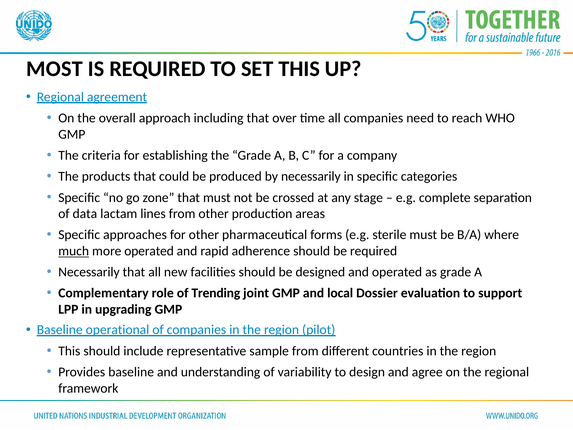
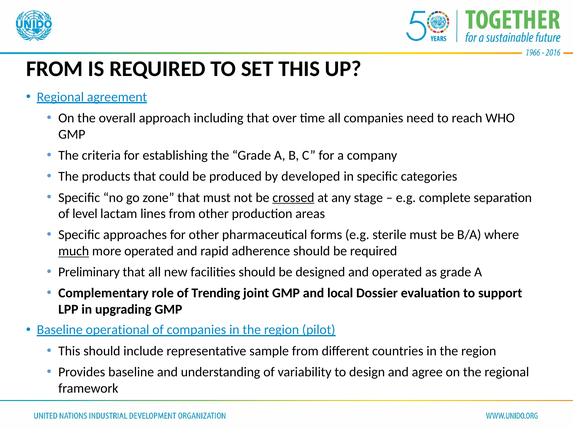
MOST: MOST -> FROM (55, 69)
by necessarily: necessarily -> developed (311, 176)
crossed underline: none -> present (293, 197)
data: data -> level (85, 214)
Necessarily: Necessarily -> Preliminary (89, 272)
